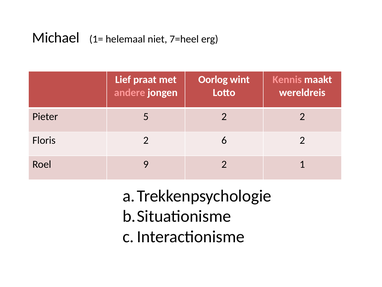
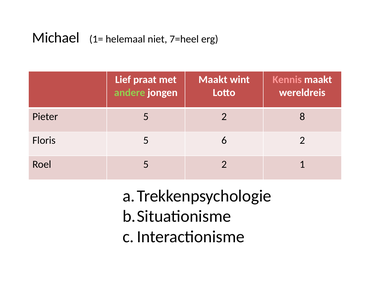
Oorlog: Oorlog -> Maakt (213, 80)
andere colour: pink -> light green (130, 93)
2 2: 2 -> 8 (302, 116)
Floris 2: 2 -> 5 (146, 140)
Roel 9: 9 -> 5 (146, 164)
